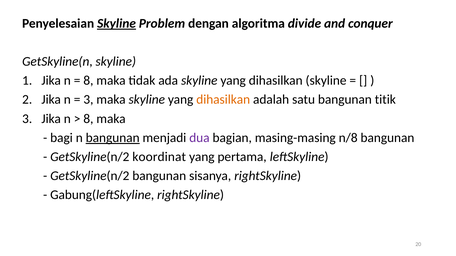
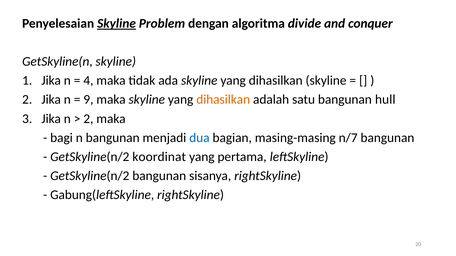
8: 8 -> 4 (88, 81)
3: 3 -> 9 (88, 100)
titik: titik -> hull (385, 100)
8: 8 -> 2 (88, 119)
bangunan underline: present -> none (113, 138)
dua colour: purple -> blue (199, 138)
n/8: n/8 -> n/7 (348, 138)
